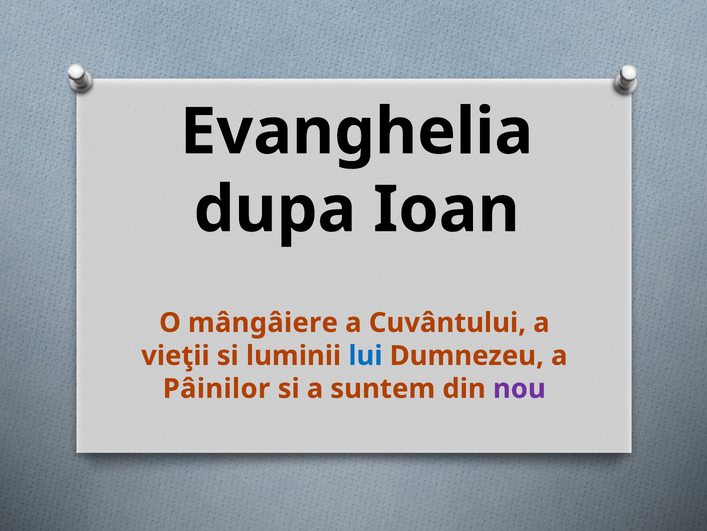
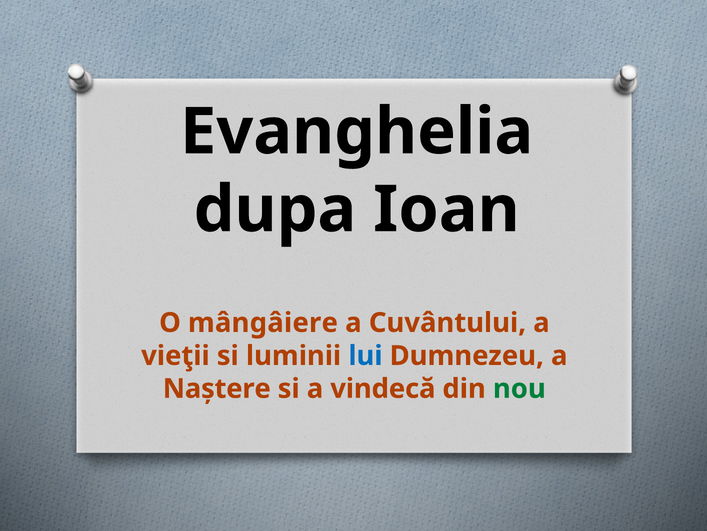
Pâinilor: Pâinilor -> Naştere (217, 388)
suntem: suntem -> vindecă (383, 388)
nou colour: purple -> green (519, 388)
